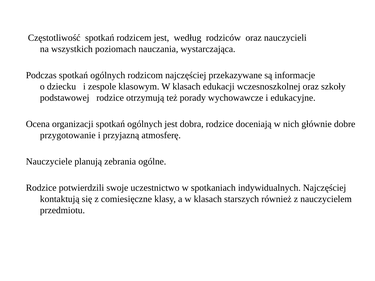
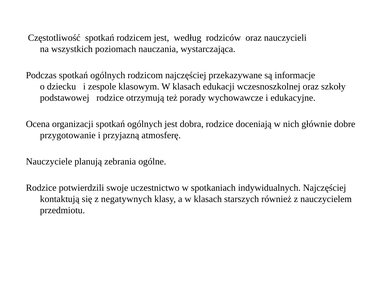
comiesięczne: comiesięczne -> negatywnych (126, 199)
